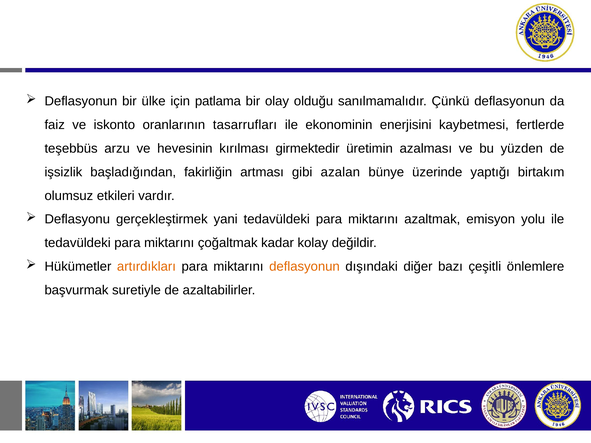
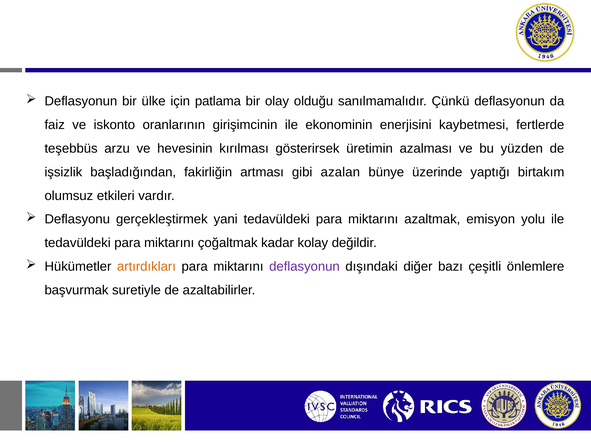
tasarrufları: tasarrufları -> girişimcinin (245, 125)
girmektedir: girmektedir -> gösterirsek (308, 149)
deflasyonun colour: orange -> purple (304, 267)
